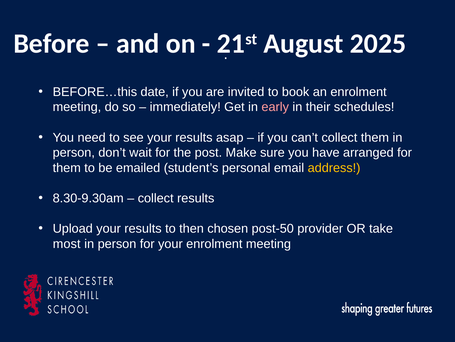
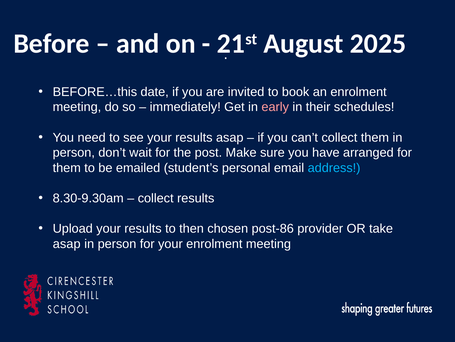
address colour: yellow -> light blue (334, 168)
post-50: post-50 -> post-86 (273, 228)
most: most -> asap (67, 243)
